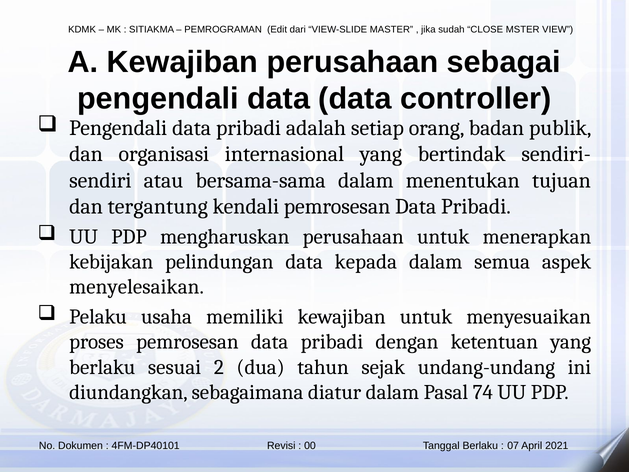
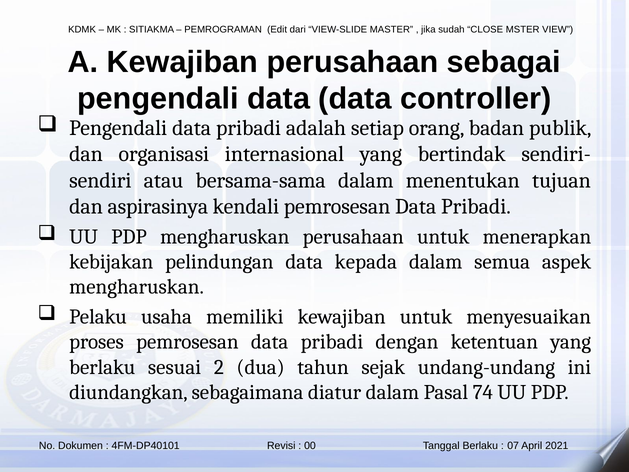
tergantung: tergantung -> aspirasinya (158, 206)
menyelesaikan: menyelesaikan -> mengharuskan (137, 287)
